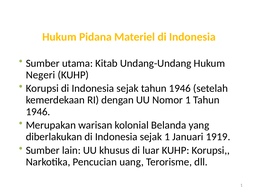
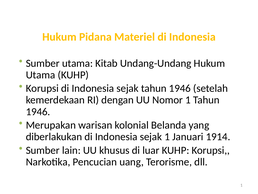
Negeri: Negeri -> Utama (41, 75)
1919: 1919 -> 1914 (218, 136)
